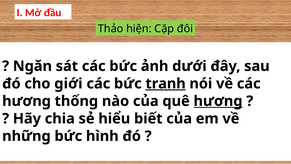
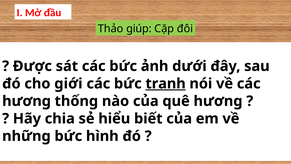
hiện: hiện -> giúp (139, 29)
Ngăn: Ngăn -> Được (32, 66)
hương underline: present -> none (218, 101)
